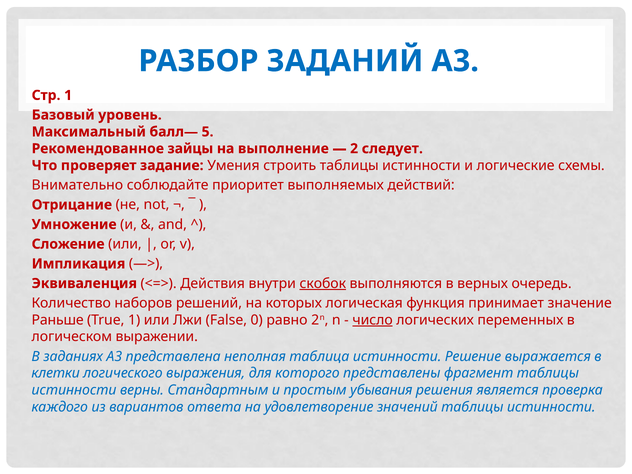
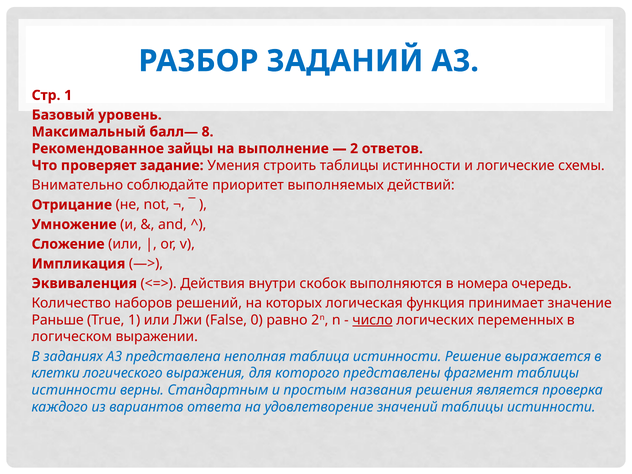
5: 5 -> 8 (208, 132)
следует: следует -> ответов (392, 149)
скобок underline: present -> none (323, 283)
верных: верных -> номера (483, 283)
убывания: убывания -> названия (381, 390)
